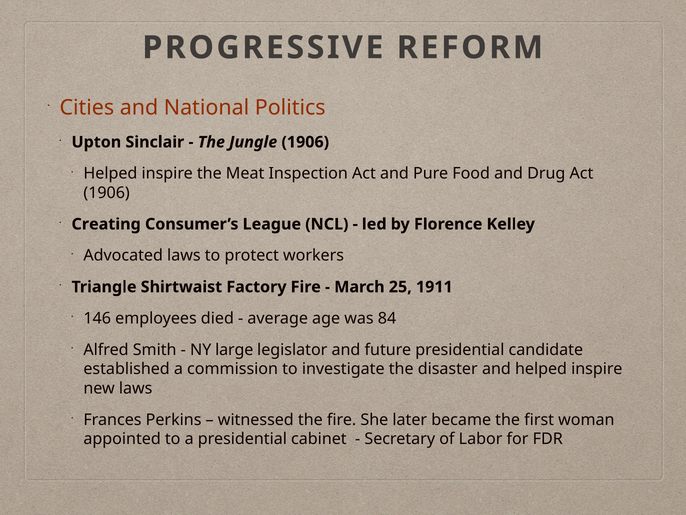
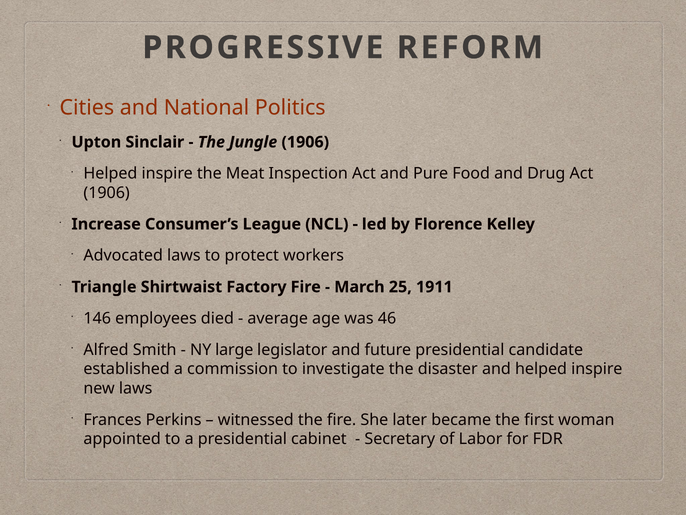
Creating: Creating -> Increase (106, 224)
84: 84 -> 46 (387, 318)
